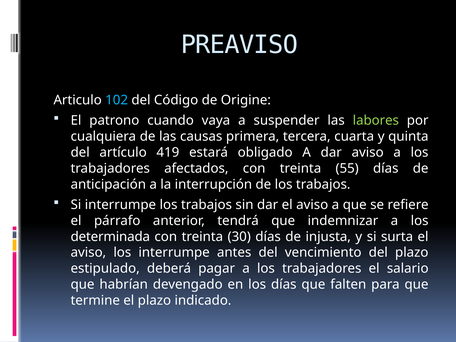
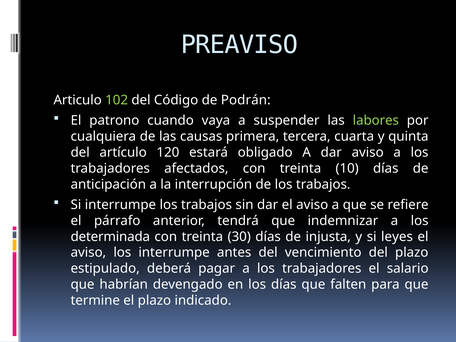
102 colour: light blue -> light green (117, 100)
Origine: Origine -> Podrán (246, 100)
419: 419 -> 120 (168, 152)
55: 55 -> 10 (347, 168)
surta: surta -> leyes (397, 237)
